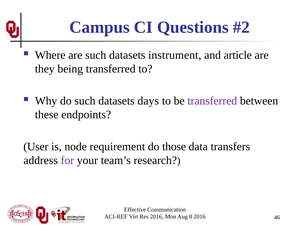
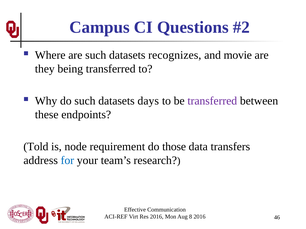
instrument: instrument -> recognizes (175, 55)
article: article -> movie (238, 55)
User: User -> Told (36, 147)
for colour: purple -> blue (67, 161)
